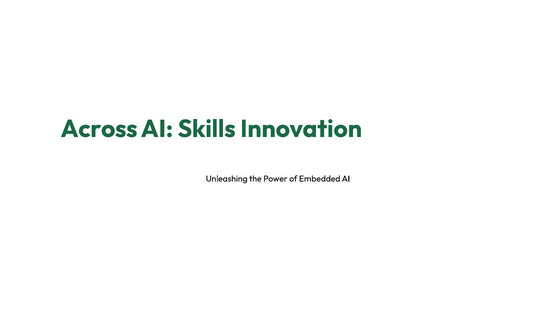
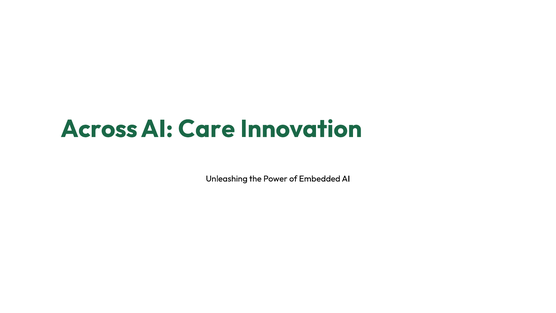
Skills: Skills -> Care (207, 129)
